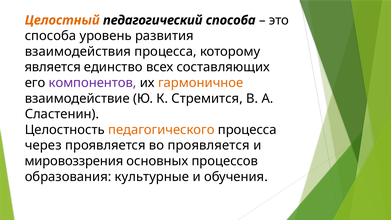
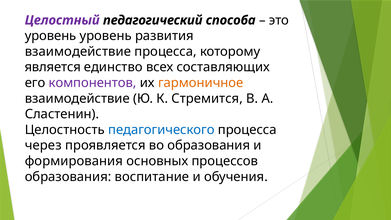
Целостный colour: orange -> purple (62, 20)
способа: способа -> уровень (51, 36)
взаимодействия: взаимодействия -> взаимодействие (78, 52)
педагогического colour: orange -> blue (161, 130)
во проявляется: проявляется -> образования (209, 145)
мировоззрения: мировоззрения -> формирования (74, 161)
культурные: культурные -> воспитание (152, 177)
